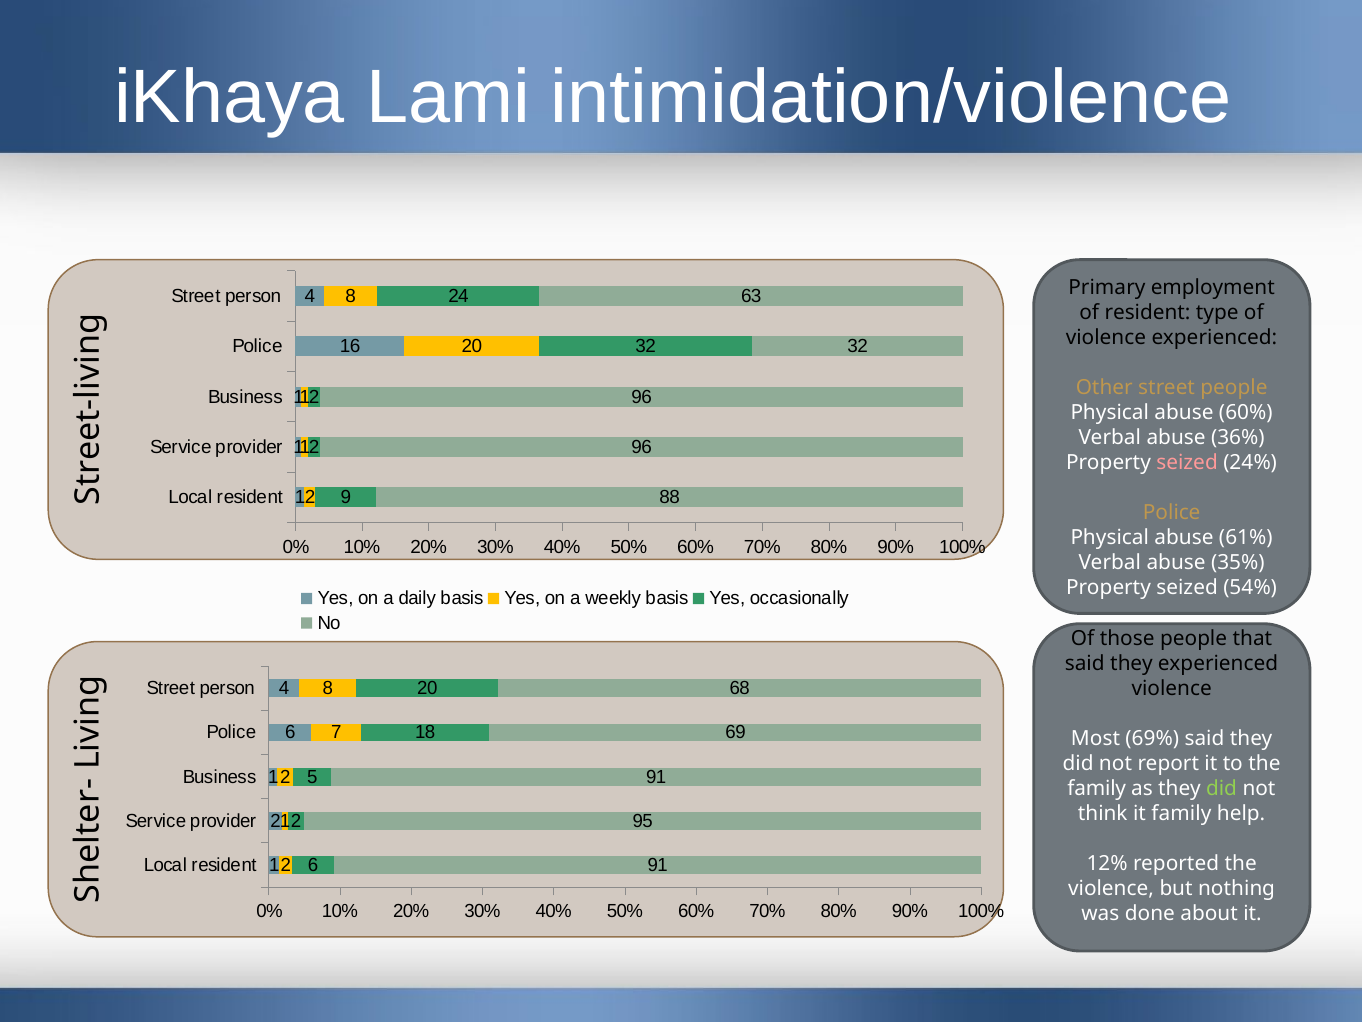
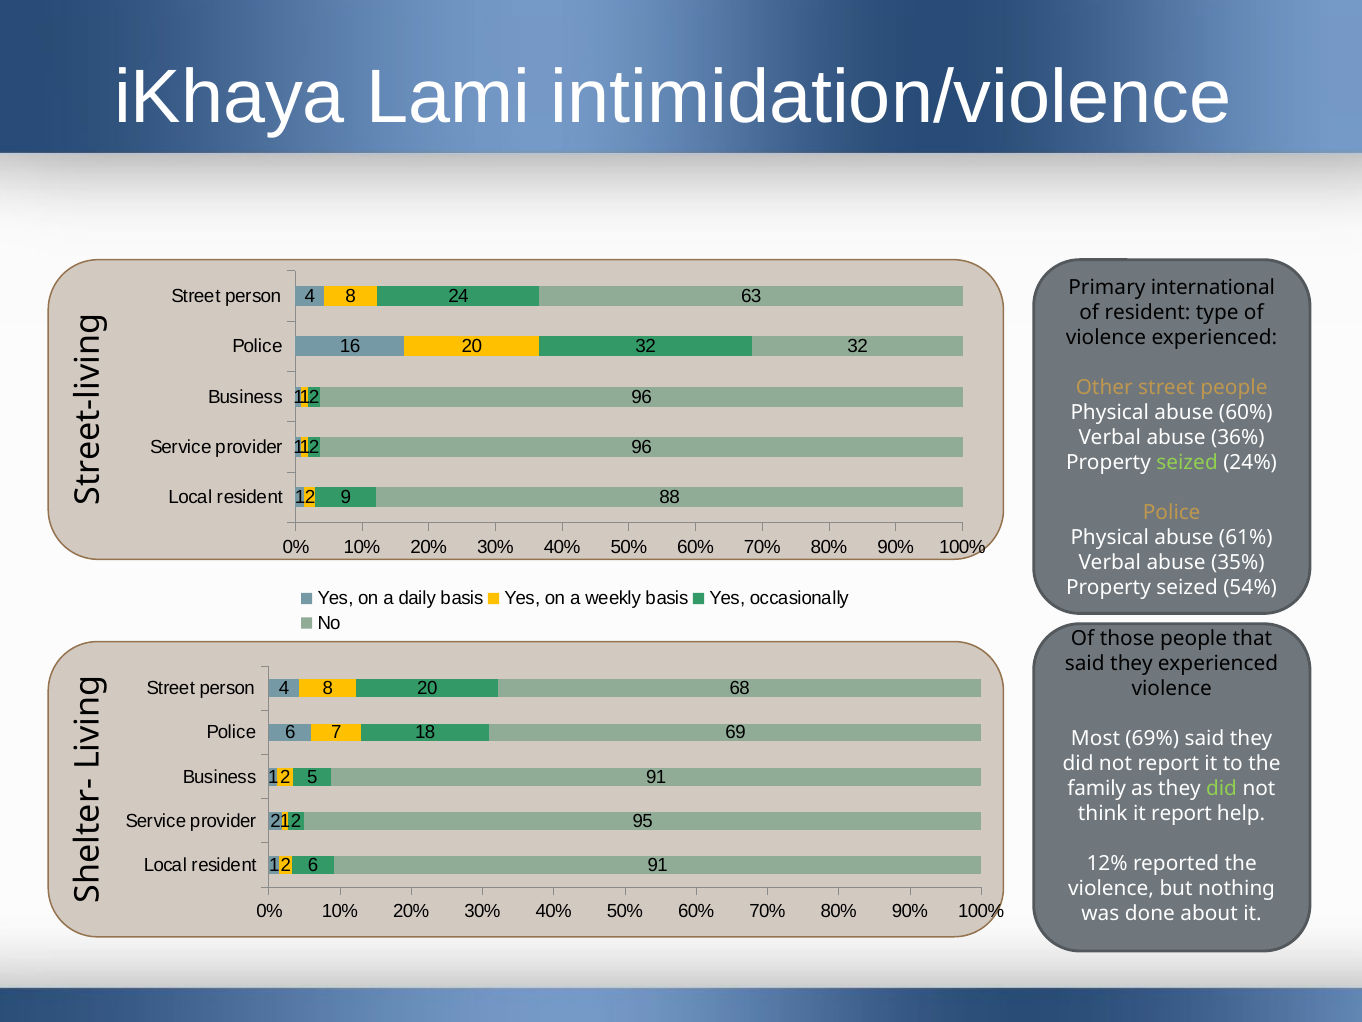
employment: employment -> international (1213, 288)
seized colour: pink -> light green (1187, 463)
it family: family -> report (1182, 813)
